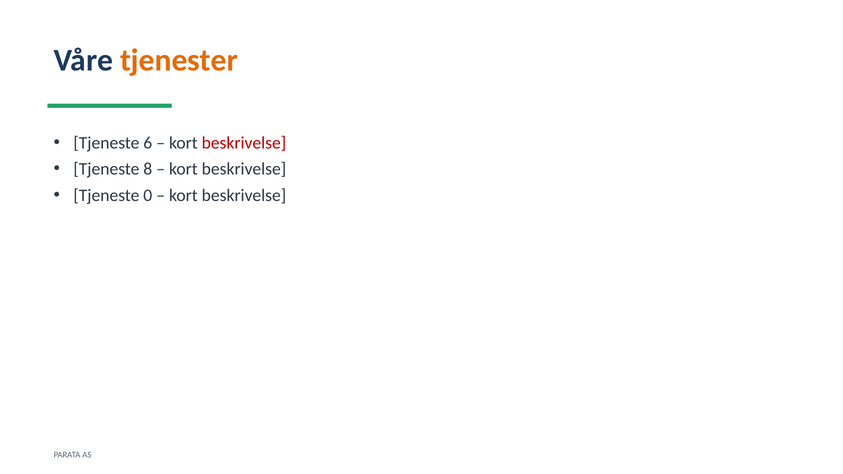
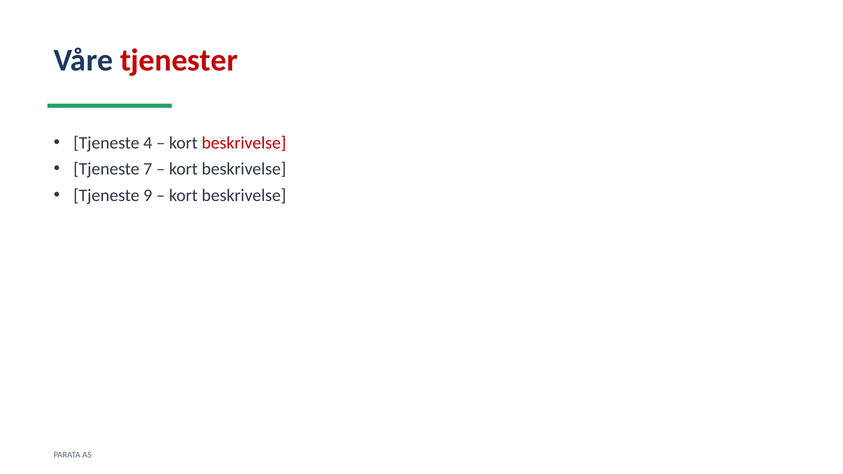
tjenester colour: orange -> red (179, 60)
6: 6 -> 4 (148, 143)
8: 8 -> 7 (148, 169)
0: 0 -> 9 (148, 195)
